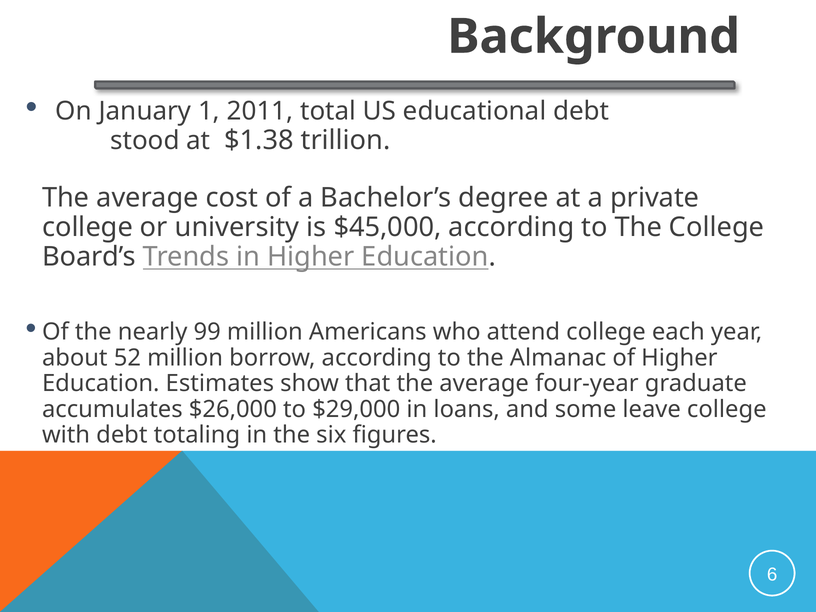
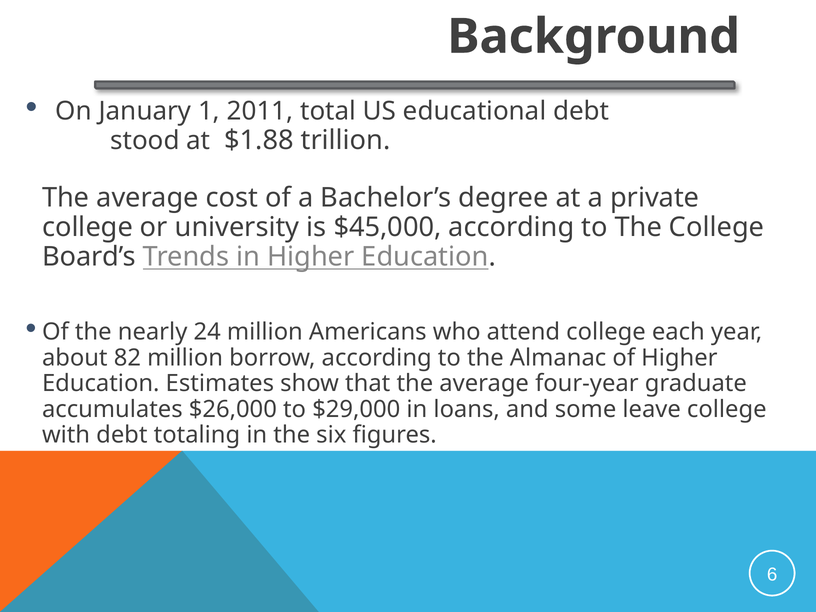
$1.38: $1.38 -> $1.88 (259, 140)
99: 99 -> 24 (207, 332)
52: 52 -> 82 (127, 358)
